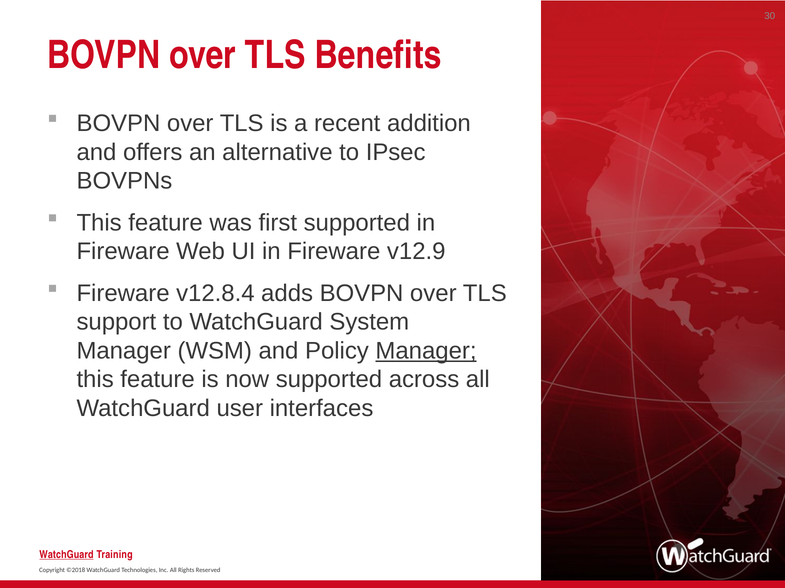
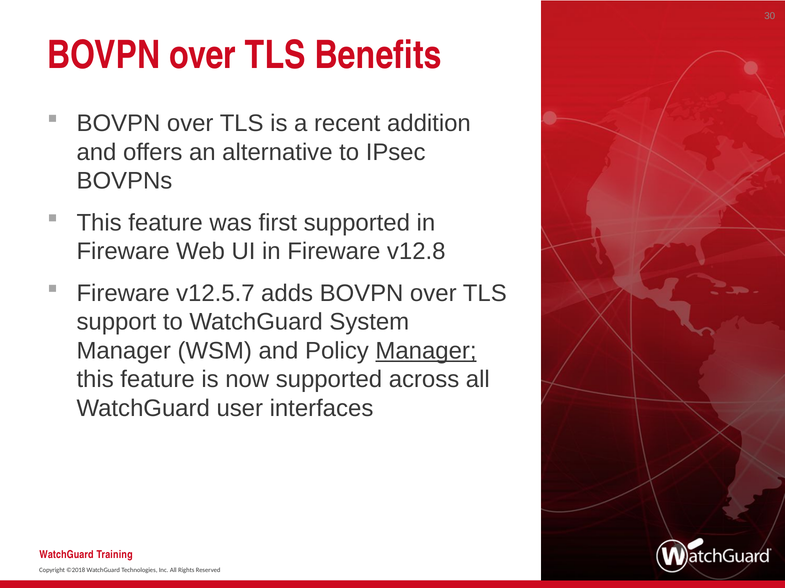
v12.9: v12.9 -> v12.8 (416, 252)
v12.8.4: v12.8.4 -> v12.5.7 (215, 294)
WatchGuard underline: present -> none (66, 555)
